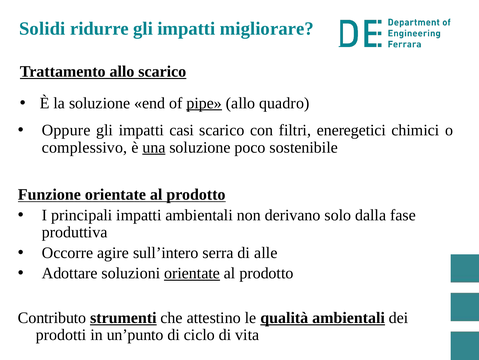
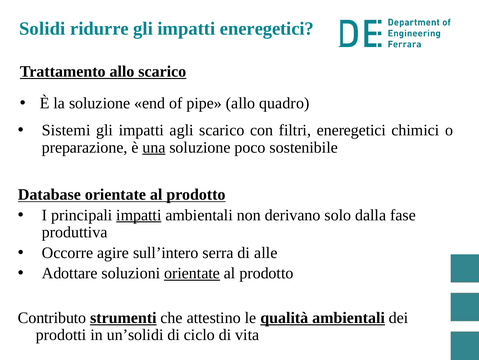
impatti migliorare: migliorare -> eneregetici (267, 29)
pipe underline: present -> none (204, 103)
Oppure: Oppure -> Sistemi (66, 130)
casi: casi -> agli (182, 130)
complessivo: complessivo -> preparazione (85, 147)
Funzione: Funzione -> Database (49, 194)
impatti underline: none -> present (139, 215)
un’punto: un’punto -> un’solidi (135, 334)
